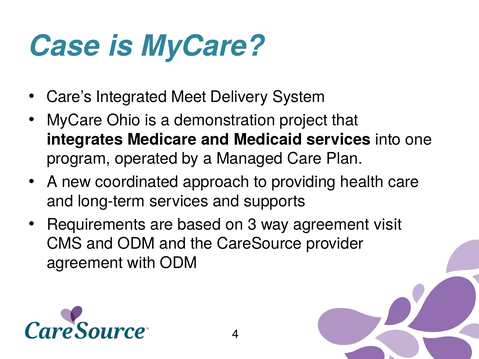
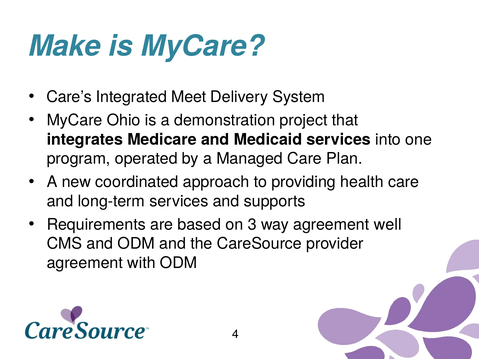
Case: Case -> Make (65, 46)
visit: visit -> well (388, 225)
